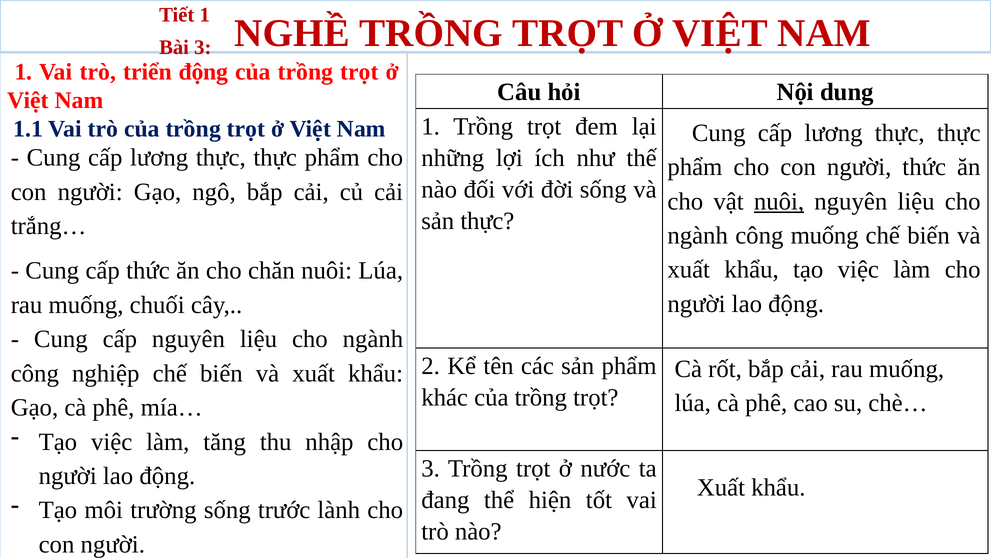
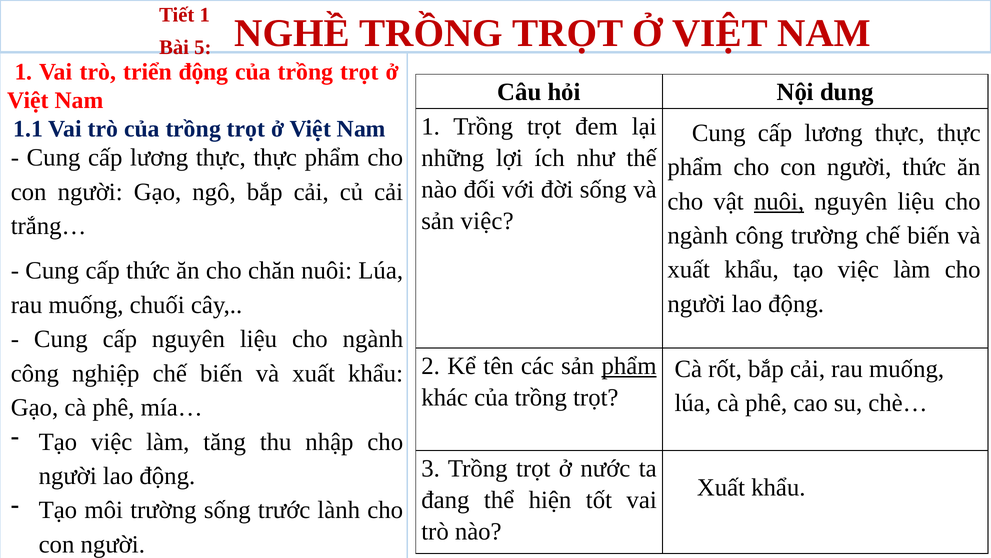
Bài 3: 3 -> 5 (203, 47)
sản thực: thực -> việc (487, 221)
công muống: muống -> trường (824, 235)
phẩm underline: none -> present (629, 366)
